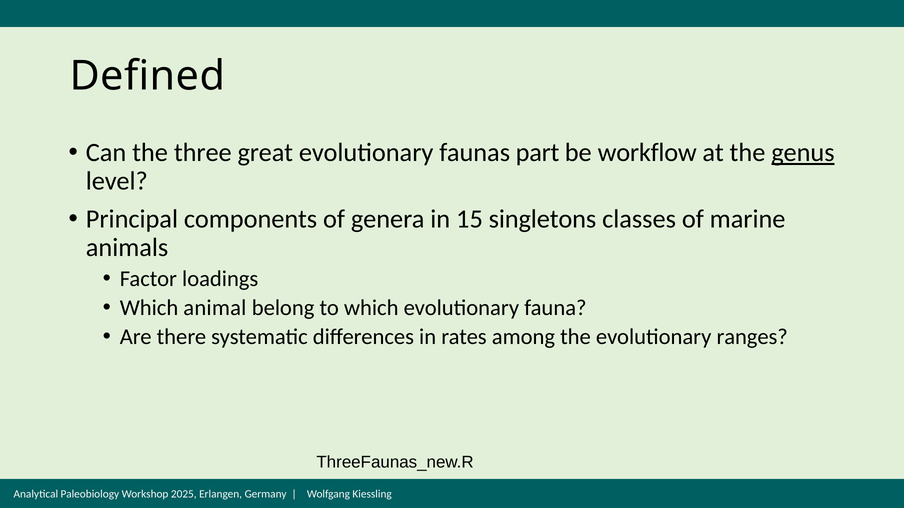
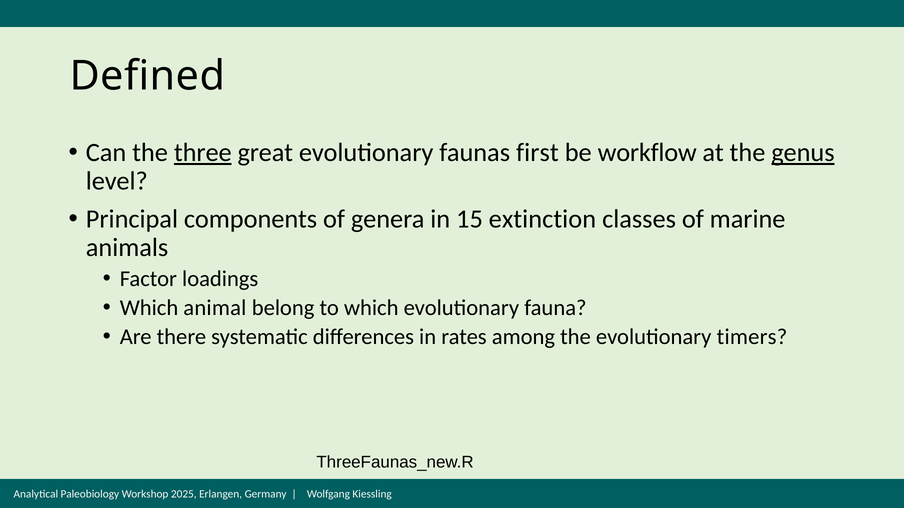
three underline: none -> present (203, 153)
part: part -> first (537, 153)
singletons: singletons -> extinction (542, 219)
ranges: ranges -> timers (752, 337)
